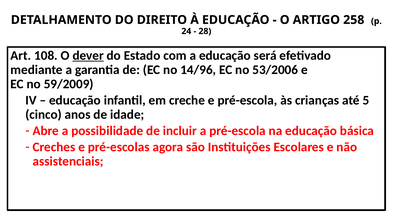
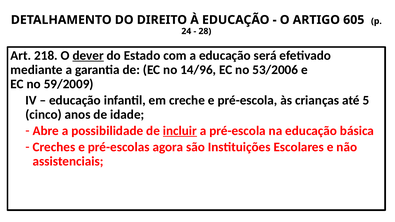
258: 258 -> 605 (354, 20)
108: 108 -> 218 (46, 56)
incluir underline: none -> present (180, 131)
